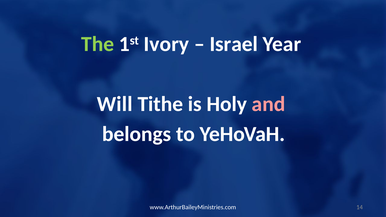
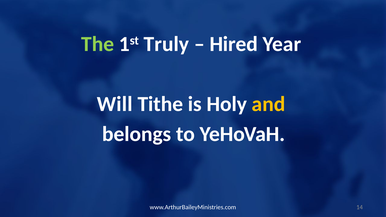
Ivory: Ivory -> Truly (166, 44)
Israel: Israel -> Hired (234, 44)
and colour: pink -> yellow (269, 104)
